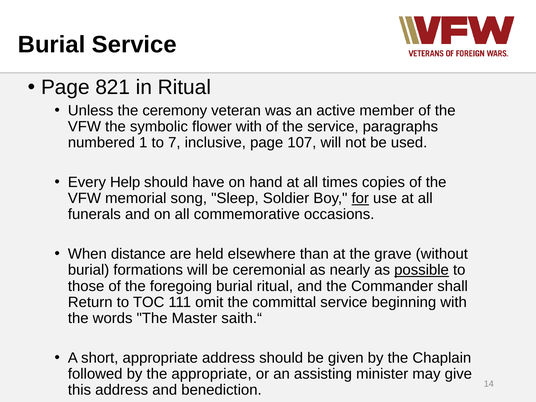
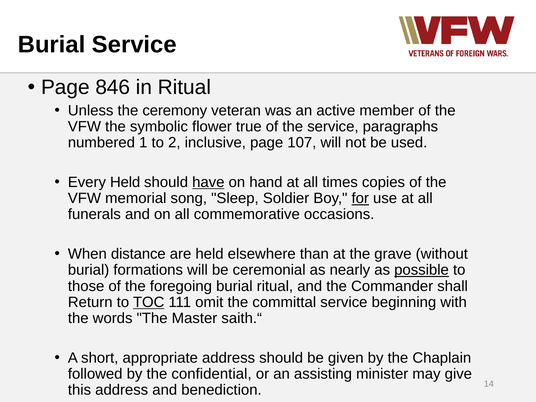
821: 821 -> 846 (113, 87)
flower with: with -> true (249, 127)
7: 7 -> 2 (174, 143)
Every Help: Help -> Held (125, 182)
have underline: none -> present (208, 182)
TOC underline: none -> present (149, 302)
the appropriate: appropriate -> confidential (212, 374)
